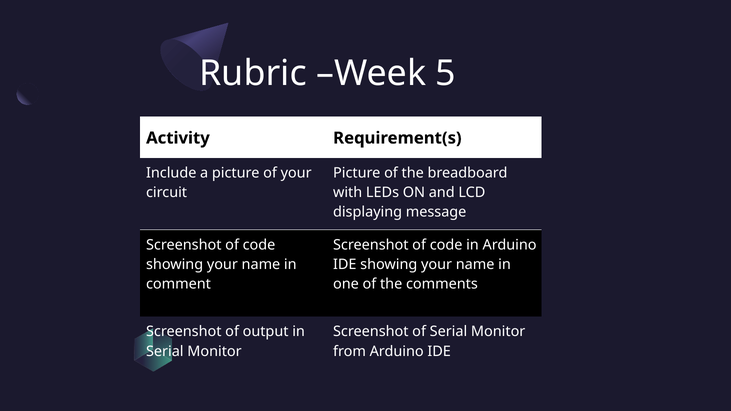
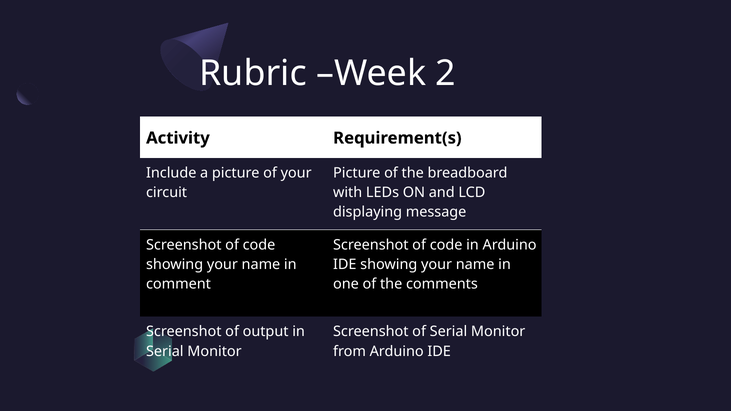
5: 5 -> 2 (446, 74)
